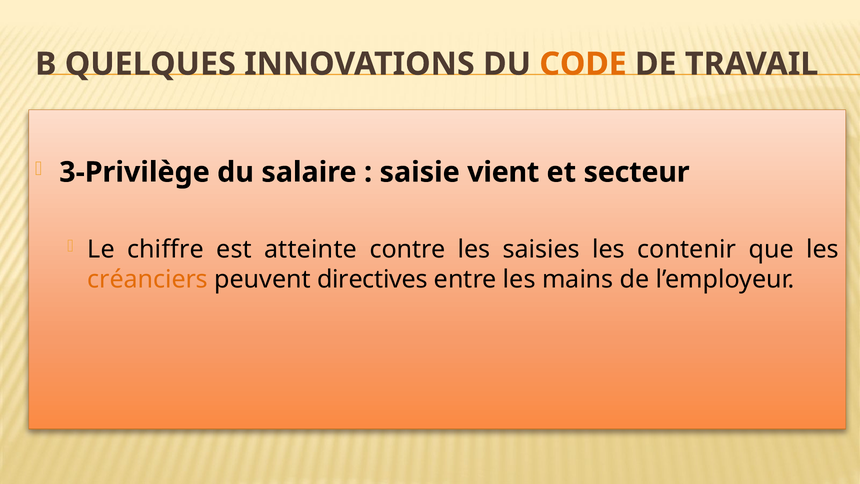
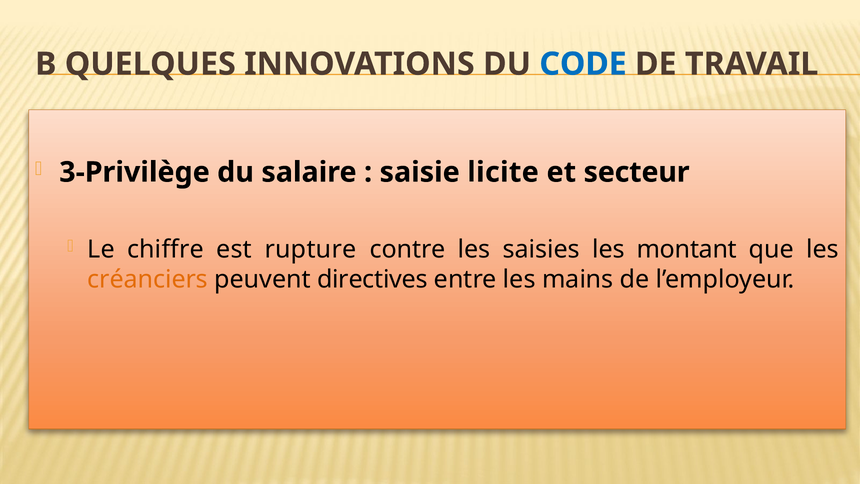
CODE colour: orange -> blue (583, 64)
vient: vient -> licite (503, 172)
atteinte: atteinte -> rupture (310, 249)
contenir: contenir -> montant (687, 249)
